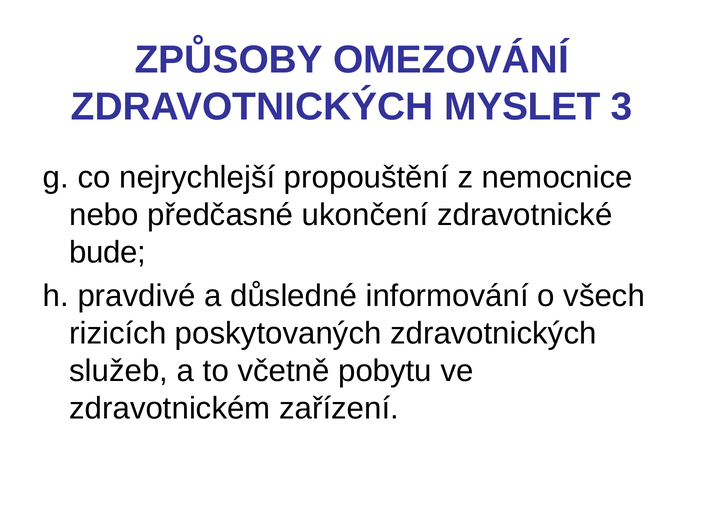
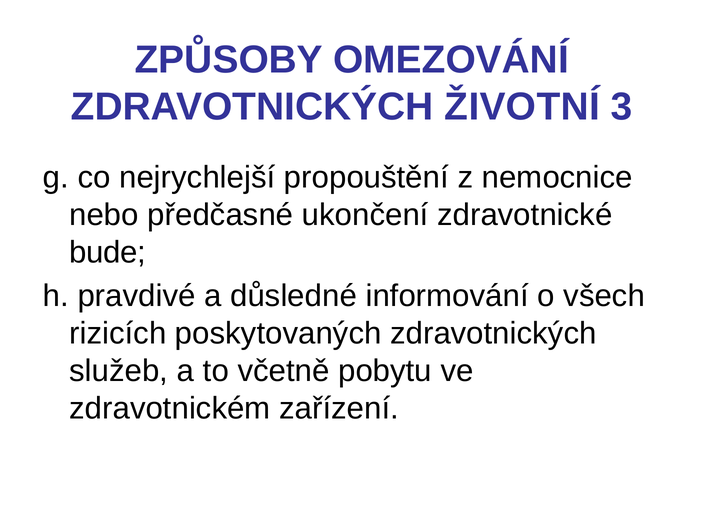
MYSLET: MYSLET -> ŽIVOTNÍ (522, 107)
